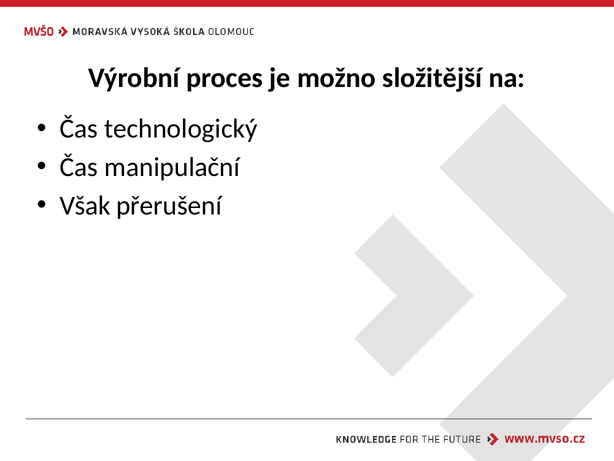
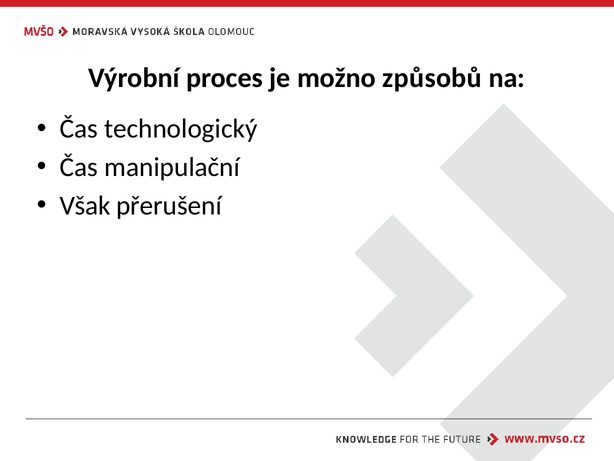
složitější: složitější -> způsobů (432, 78)
